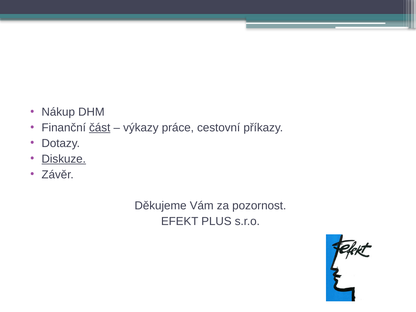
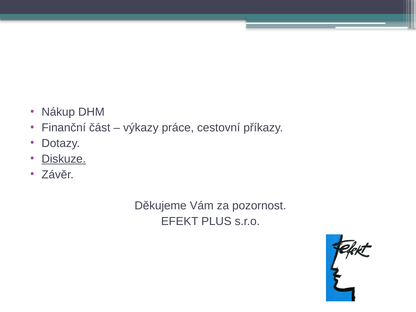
část underline: present -> none (100, 128)
